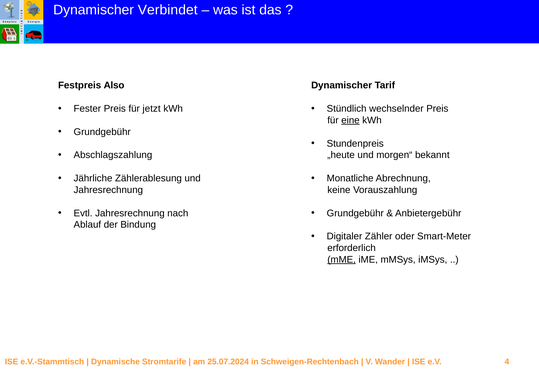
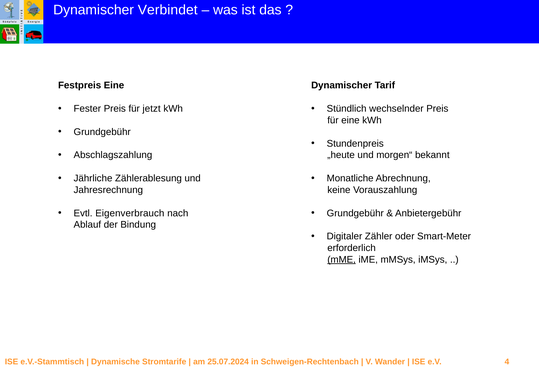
Festpreis Also: Also -> Eine (114, 86)
eine underline: present -> none (350, 120)
Evtl Jahresrechnung: Jahresrechnung -> Eigenverbrauch (130, 213)
